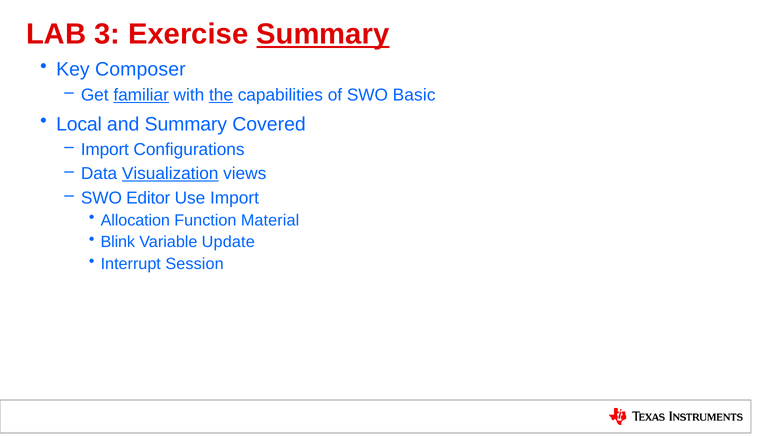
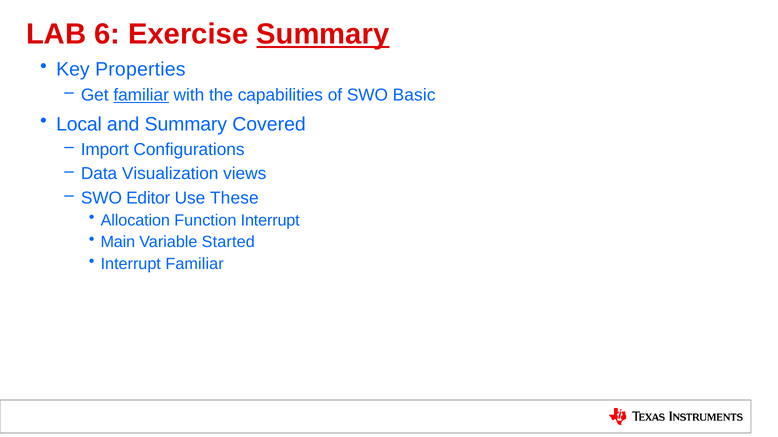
3: 3 -> 6 (107, 34)
Composer: Composer -> Properties (140, 70)
the underline: present -> none (221, 95)
Visualization underline: present -> none (170, 174)
Use Import: Import -> These (234, 198)
Function Material: Material -> Interrupt (270, 221)
Blink: Blink -> Main (118, 242)
Update: Update -> Started (228, 242)
Interrupt Session: Session -> Familiar (195, 264)
